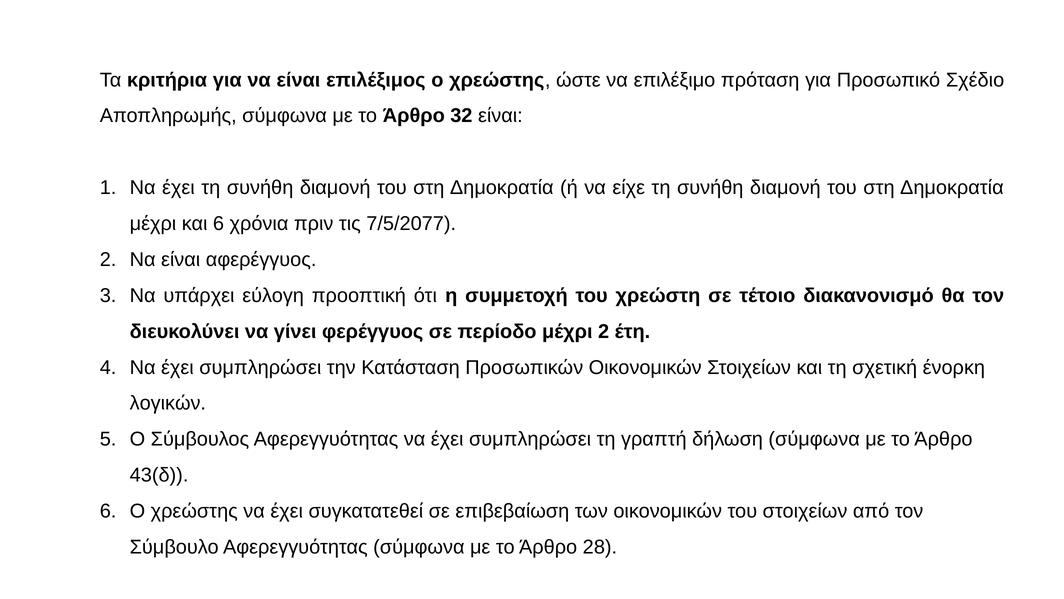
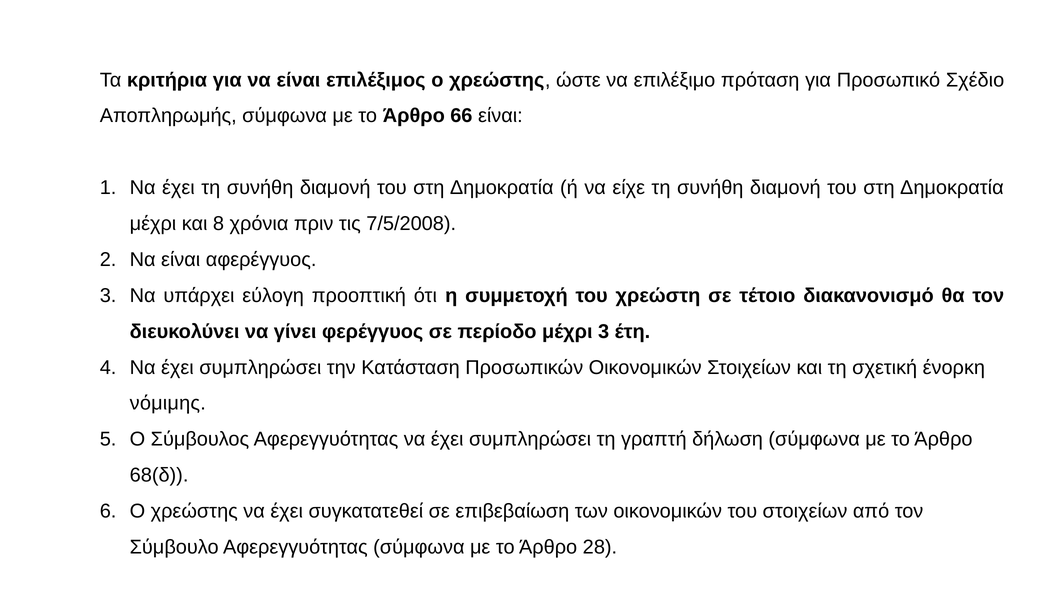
32: 32 -> 66 (461, 116)
και 6: 6 -> 8 (219, 224)
7/5/2077: 7/5/2077 -> 7/5/2008 (411, 224)
μέχρι 2: 2 -> 3 (604, 331)
λογικών: λογικών -> νόμιμης (168, 403)
43(δ: 43(δ -> 68(δ (159, 475)
